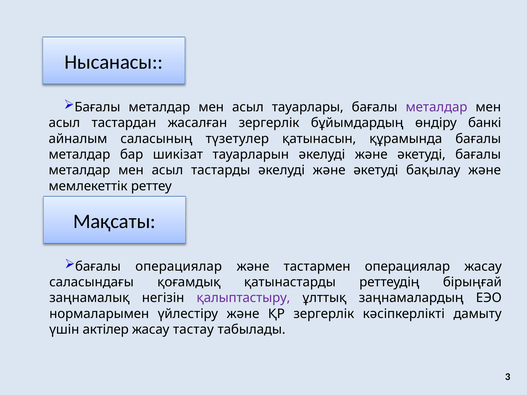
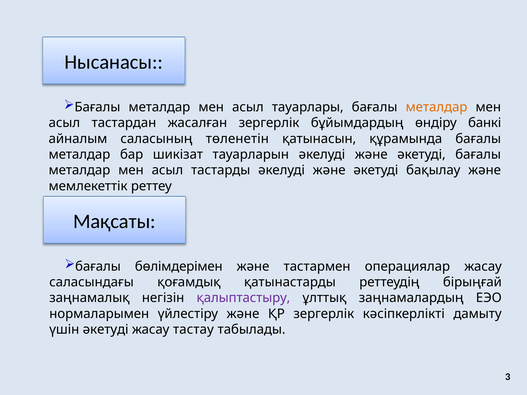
металдар colour: purple -> orange (437, 107)
түзетулер: түзетулер -> төленетін (237, 139)
бағалы операциялар: операциялар -> бөлімдерімен (179, 266)
үшін актілер: актілер -> әкетуді (106, 330)
